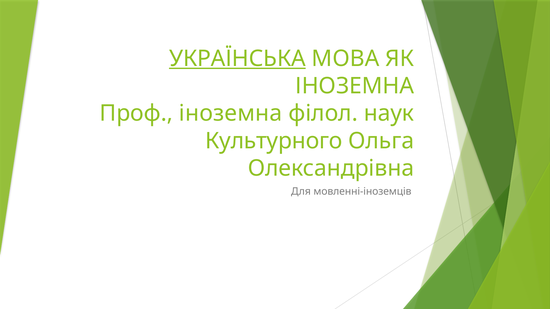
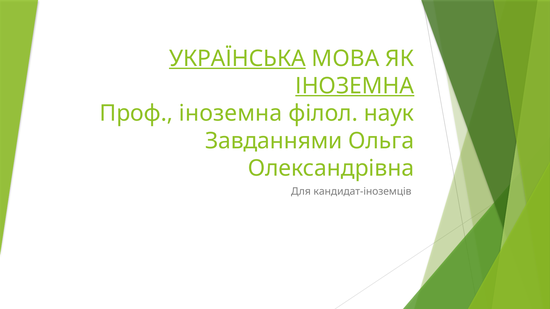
ІНОЗЕМНА underline: none -> present (355, 86)
Культурного: Культурного -> Завданнями (274, 141)
мовленні-іноземців: мовленні-іноземців -> кандидат-іноземців (362, 192)
